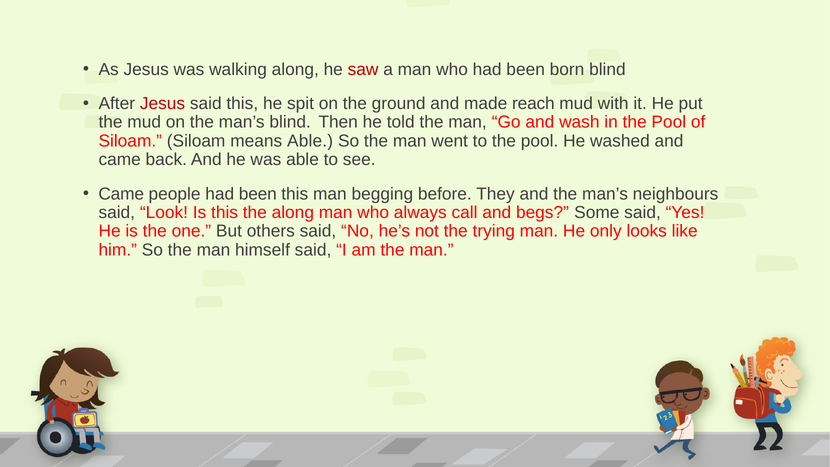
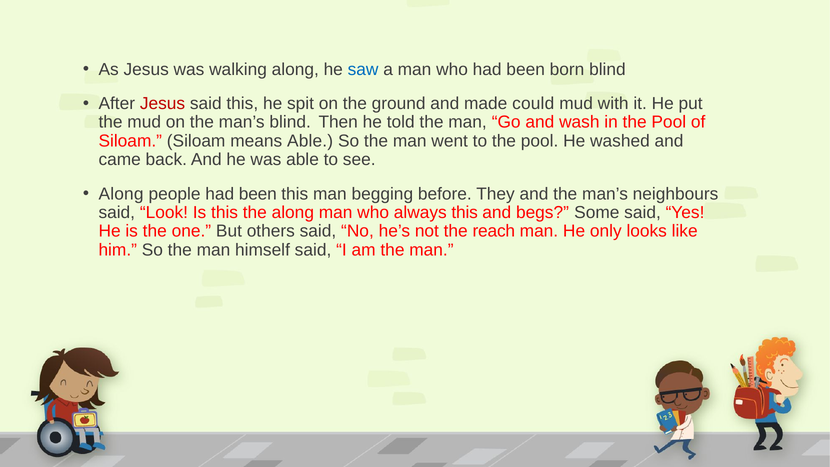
saw colour: red -> blue (363, 69)
reach: reach -> could (533, 104)
Came: Came -> Along (121, 194)
always call: call -> this (465, 212)
trying: trying -> reach (494, 231)
